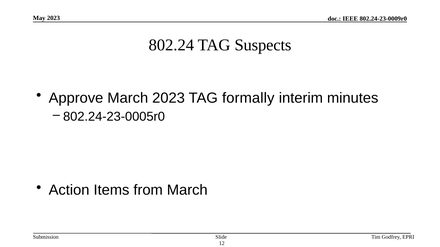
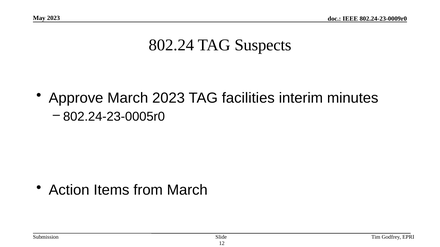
formally: formally -> facilities (248, 98)
